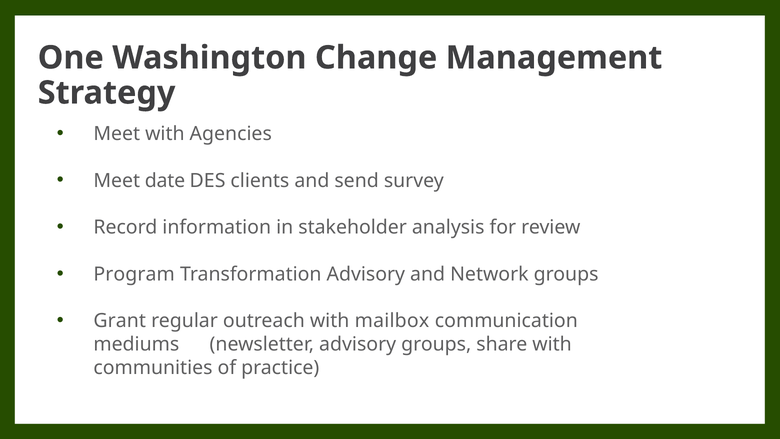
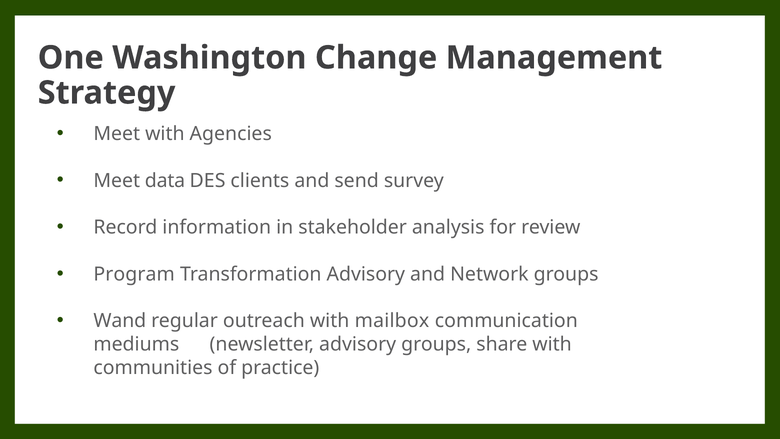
date: date -> data (165, 180)
Grant: Grant -> Wand (120, 321)
